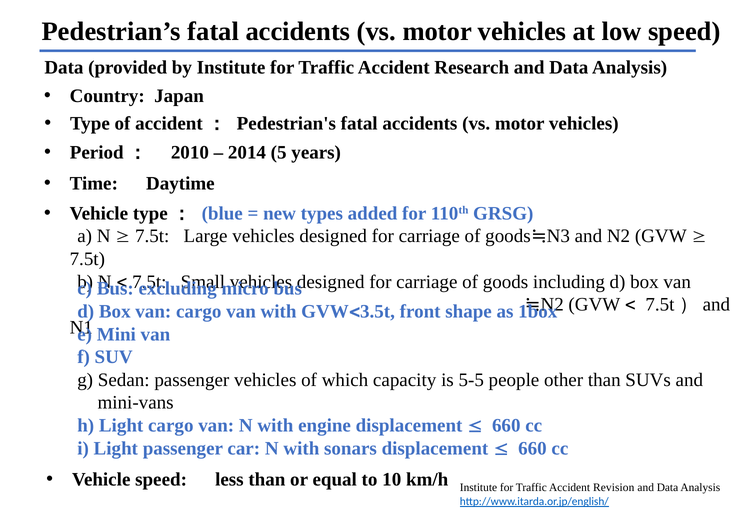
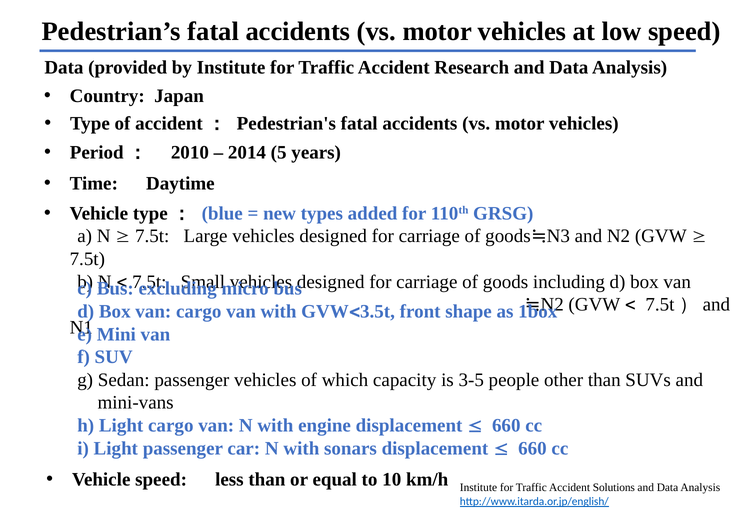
5-5: 5-5 -> 3-5 (471, 380)
Revision: Revision -> Solutions (614, 488)
